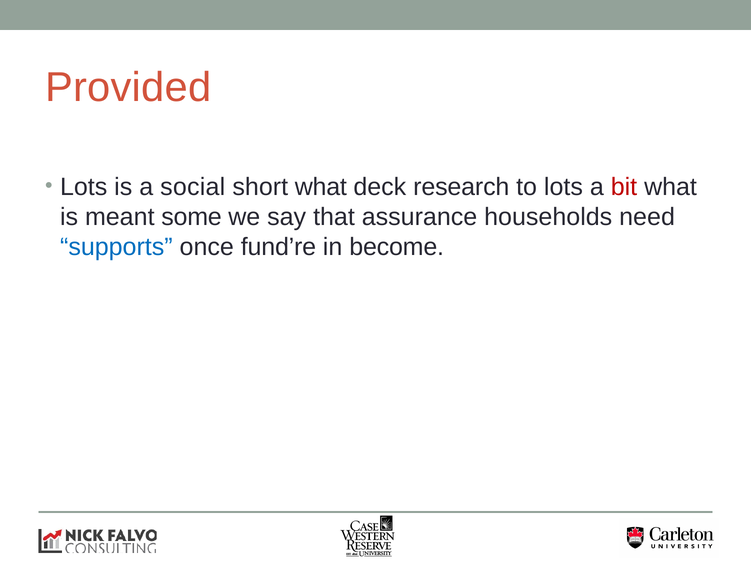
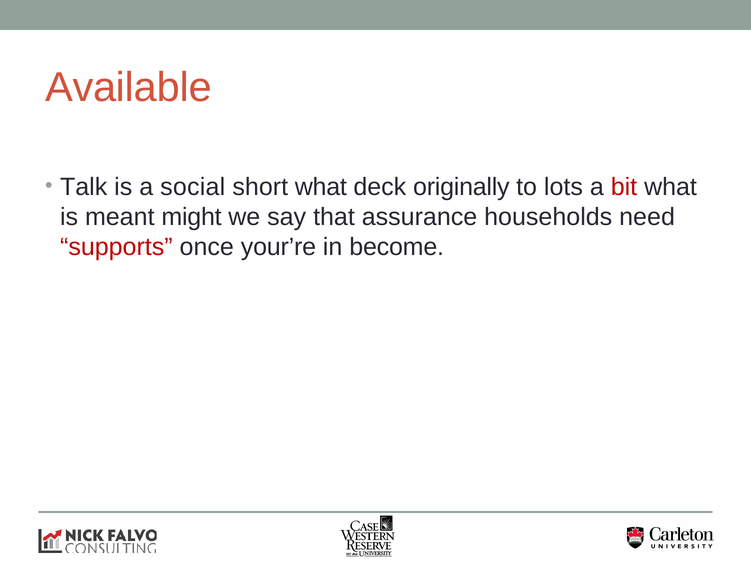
Provided: Provided -> Available (128, 87)
Lots: Lots -> Talk (84, 187)
research: research -> originally (461, 187)
some: some -> might (192, 217)
supports colour: blue -> red (116, 247)
fund’re: fund’re -> your’re (278, 247)
